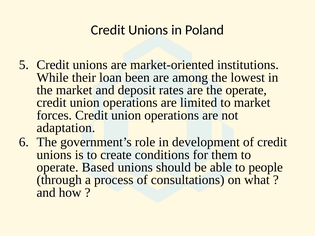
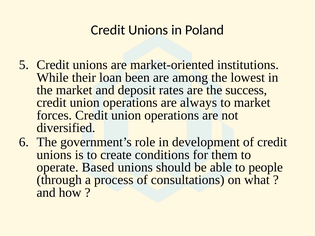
the operate: operate -> success (246, 90)
limited: limited -> always (199, 103)
adaptation: adaptation -> diversified (66, 128)
